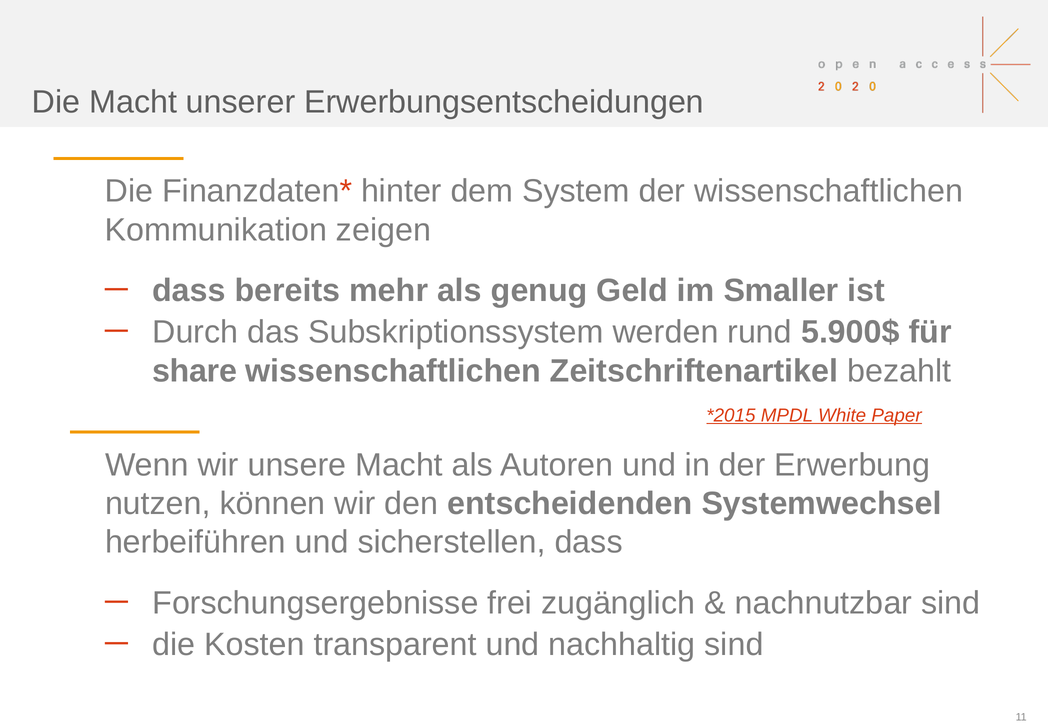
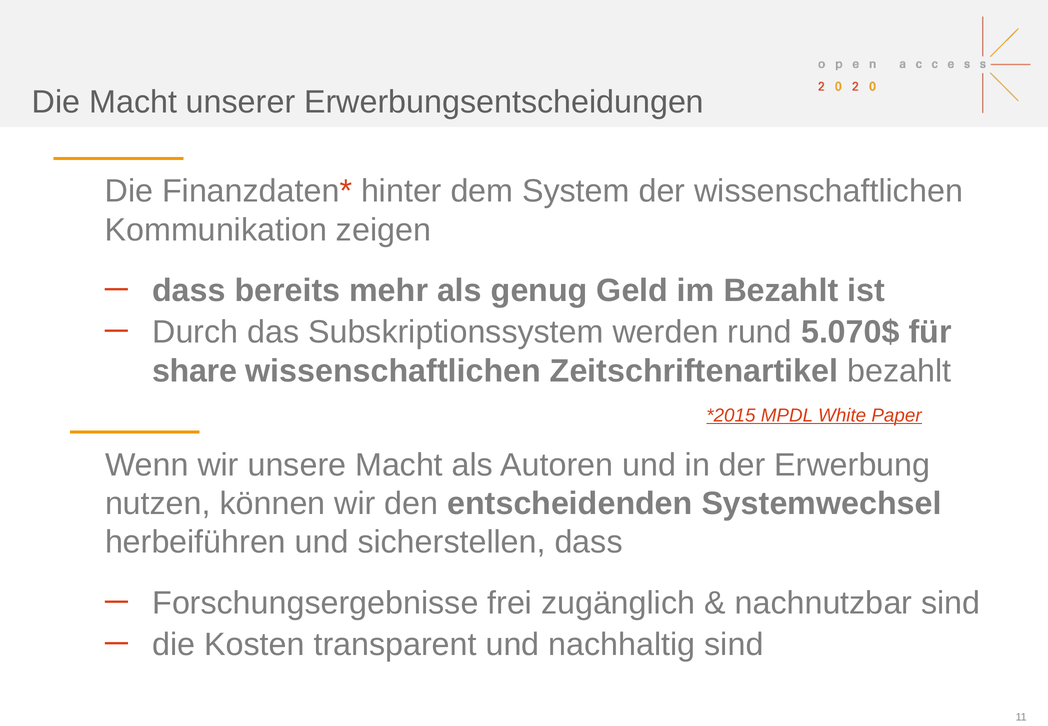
im Smaller: Smaller -> Bezahlt (781, 291)
5.900$: 5.900$ -> 5.070$ (850, 332)
